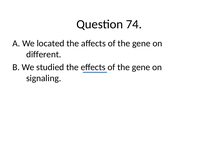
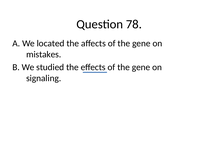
74: 74 -> 78 (134, 24)
different: different -> mistakes (44, 54)
